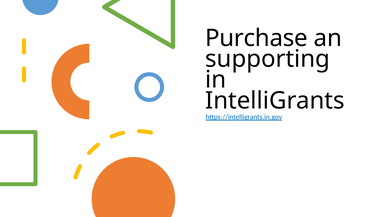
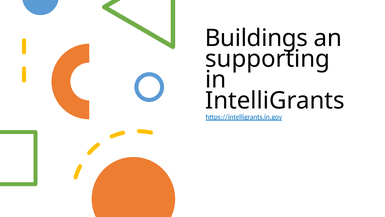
Purchase: Purchase -> Buildings (256, 38)
